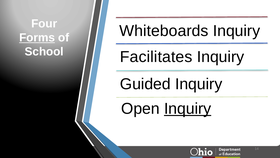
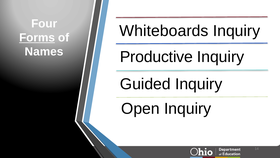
School: School -> Names (44, 52)
Facilitates: Facilitates -> Productive (156, 57)
Inquiry underline: present -> none (188, 108)
